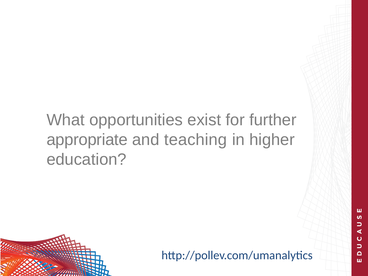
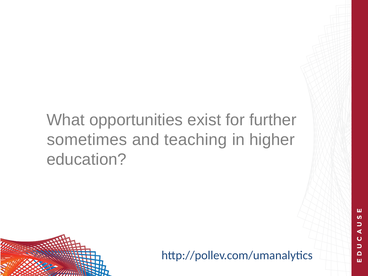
appropriate: appropriate -> sometimes (87, 140)
